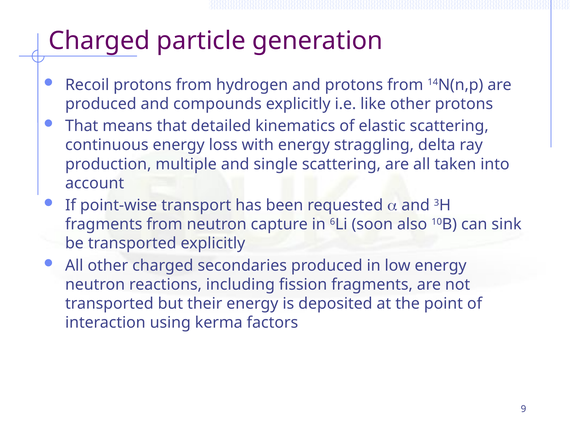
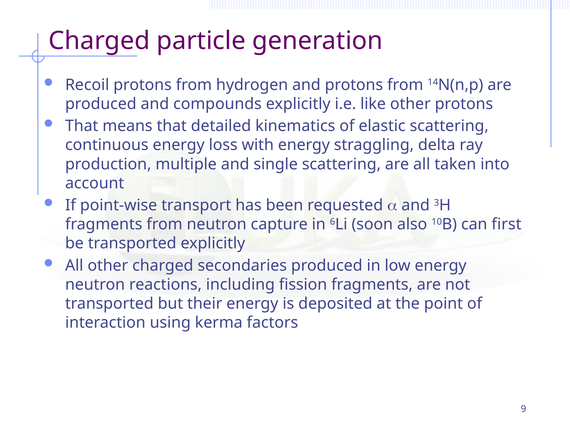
sink: sink -> first (507, 224)
